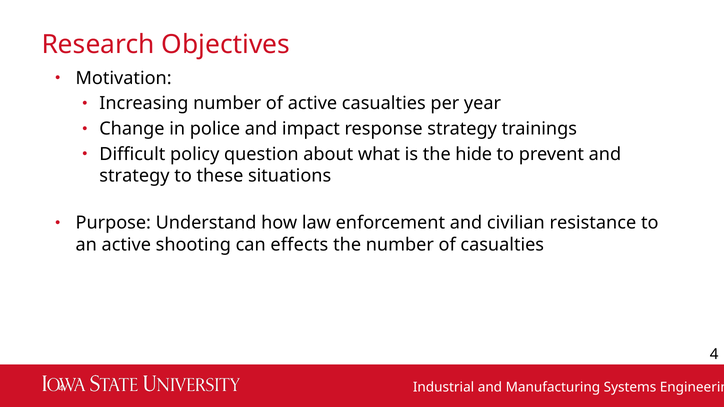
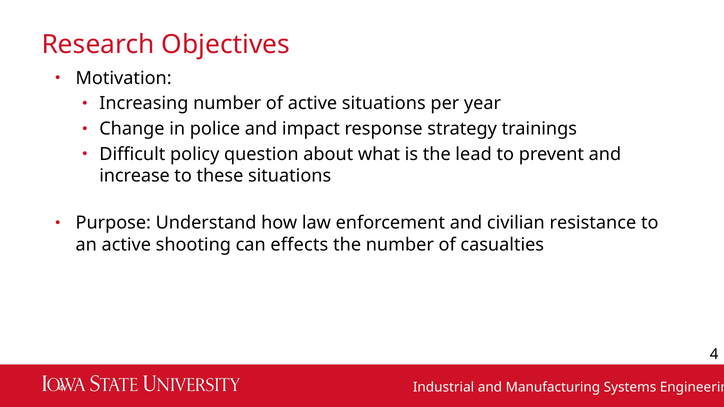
active casualties: casualties -> situations (384, 104)
hide: hide -> lead (474, 154)
strategy: strategy -> increase (135, 176)
